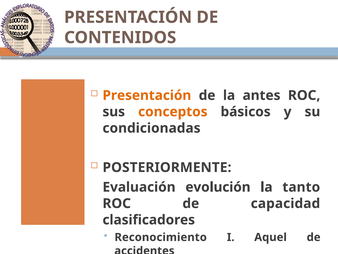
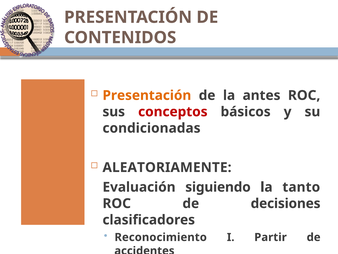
conceptos colour: orange -> red (173, 112)
POSTERIORMENTE: POSTERIORMENTE -> ALEATORIAMENTE (167, 167)
evolución: evolución -> siguiendo (218, 187)
capacidad: capacidad -> decisiones (286, 203)
Aquel: Aquel -> Partir (271, 237)
